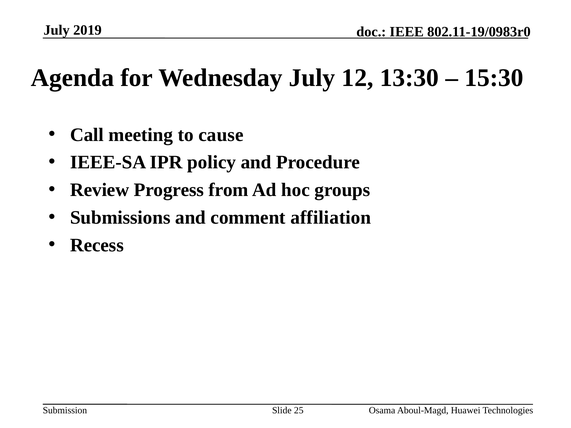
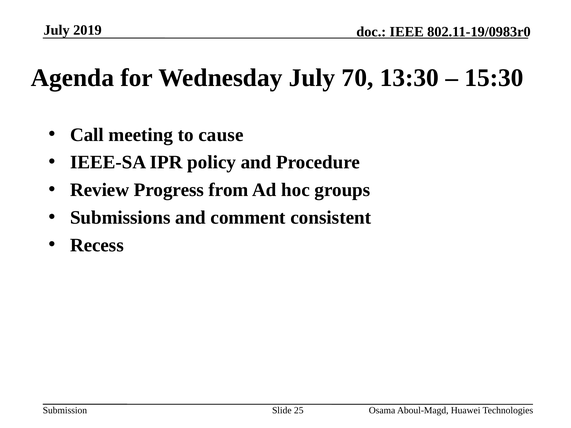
12: 12 -> 70 (358, 78)
affiliation: affiliation -> consistent (331, 218)
